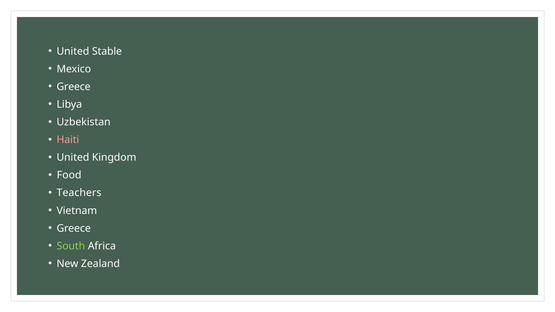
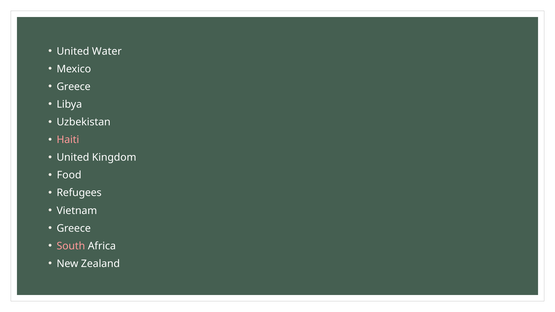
Stable: Stable -> Water (107, 51)
Teachers: Teachers -> Refugees (79, 193)
South colour: light green -> pink (71, 246)
